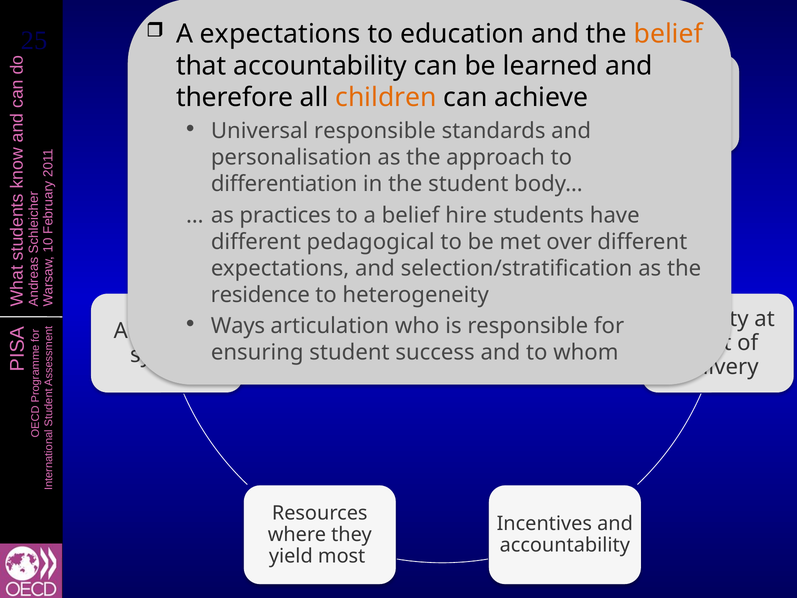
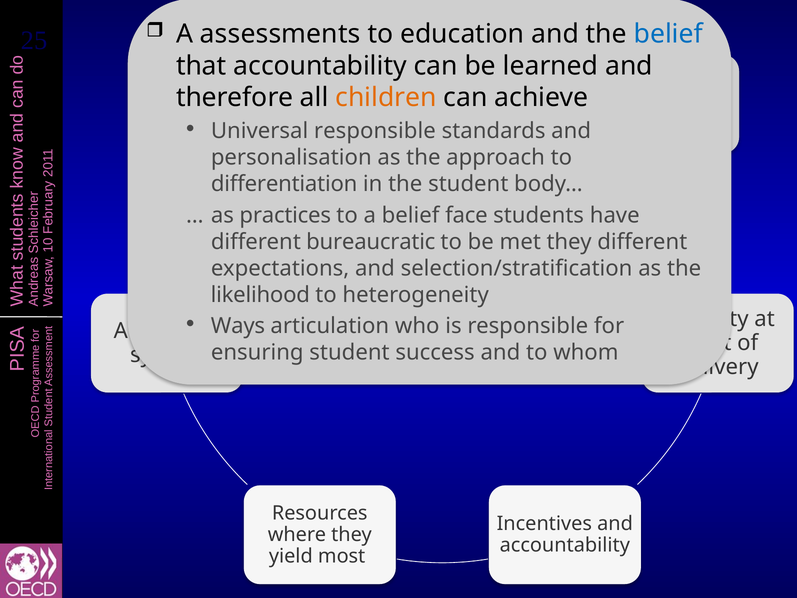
A expectations: expectations -> assessments (280, 34)
belief colour: orange -> blue (668, 34)
hire: hire -> face (466, 215)
pedagogical: pedagogical -> bureaucratic (371, 242)
met over: over -> they (569, 242)
residence: residence -> likelihood (260, 295)
